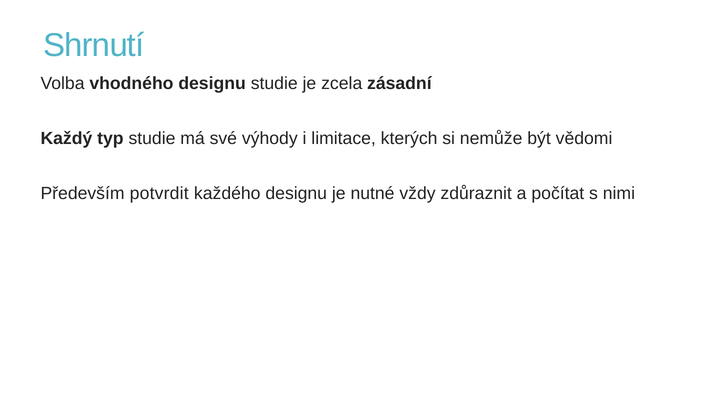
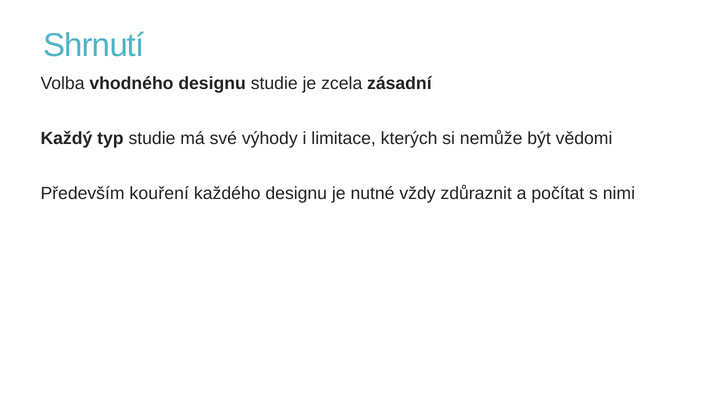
potvrdit: potvrdit -> kouření (159, 193)
